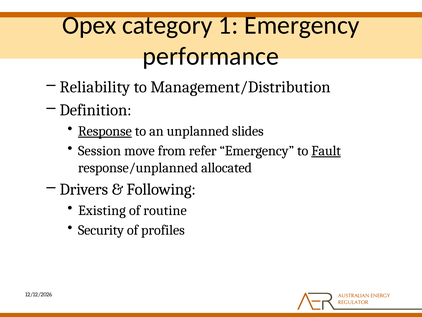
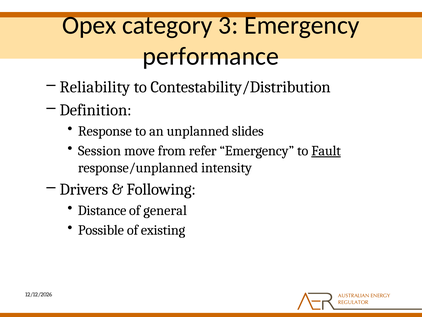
1: 1 -> 3 (228, 25)
Management/Distribution: Management/Distribution -> Contestability/Distribution (241, 87)
Response underline: present -> none (105, 131)
allocated: allocated -> intensity (227, 167)
Existing: Existing -> Distance (102, 210)
routine: routine -> general (165, 210)
Security: Security -> Possible (101, 230)
profiles: profiles -> existing (163, 230)
